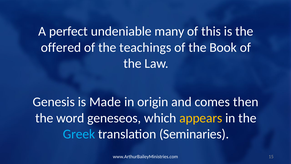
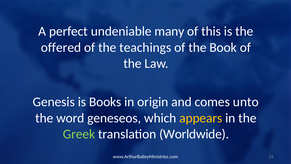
Made: Made -> Books (105, 102)
then: then -> unto (246, 102)
Greek colour: light blue -> light green (79, 134)
Seminaries: Seminaries -> Worldwide (194, 134)
